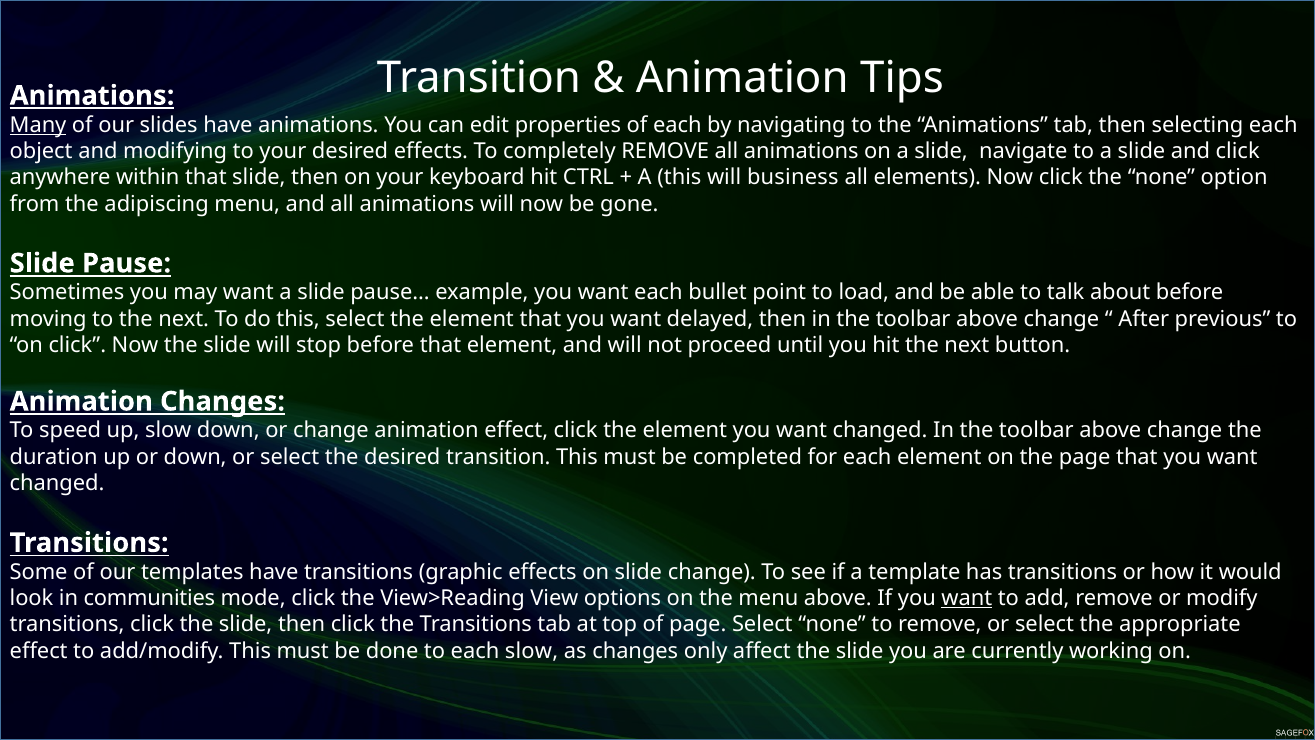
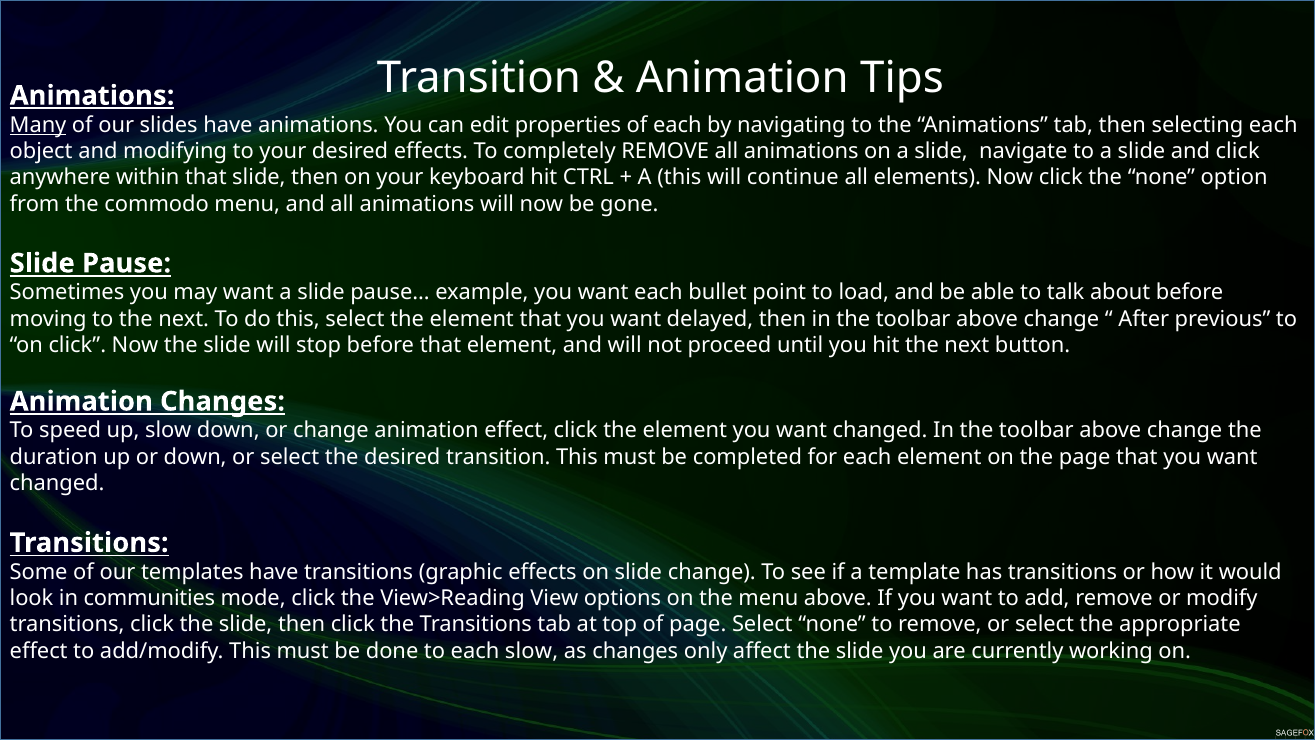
business: business -> continue (793, 177)
adipiscing: adipiscing -> commodo (157, 204)
want underline: present -> none (967, 598)
